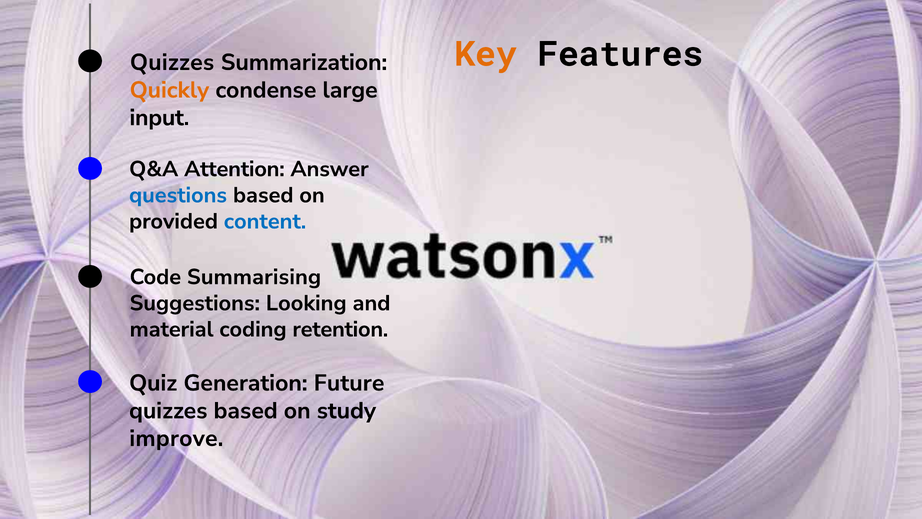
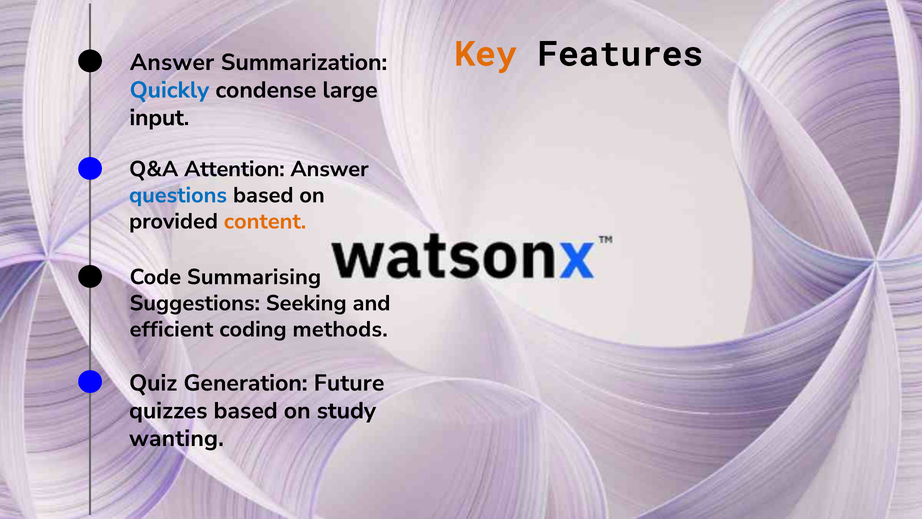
Quizzes: Quizzes -> Answer (172, 62)
Quickly colour: orange -> blue (169, 90)
content colour: blue -> orange (265, 221)
Looking: Looking -> Seeking (306, 303)
material: material -> efficient (171, 329)
retention: retention -> methods (340, 329)
improve: improve -> wanting (176, 438)
